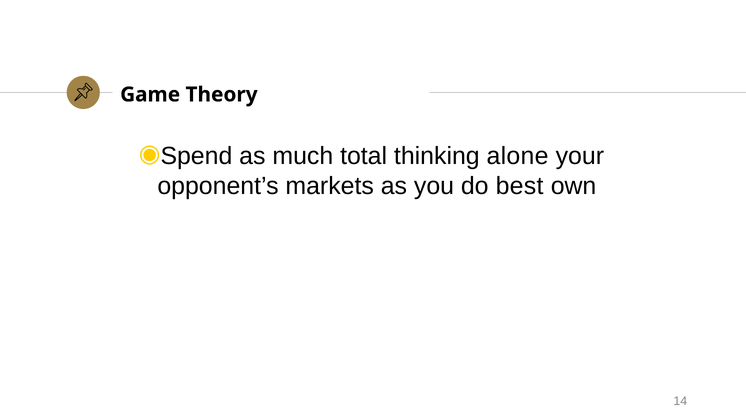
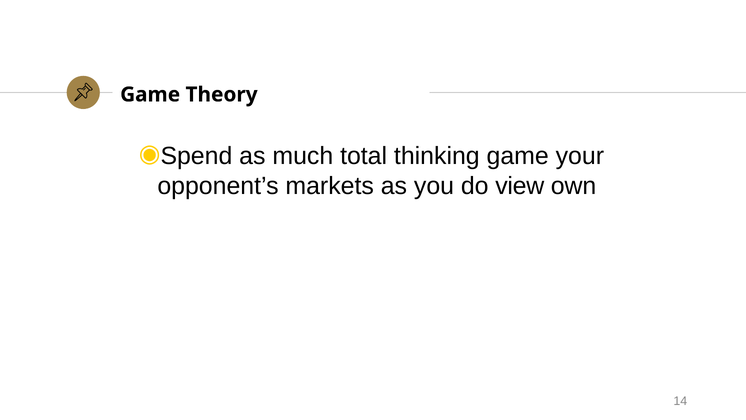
thinking alone: alone -> game (518, 156)
best: best -> view (520, 186)
